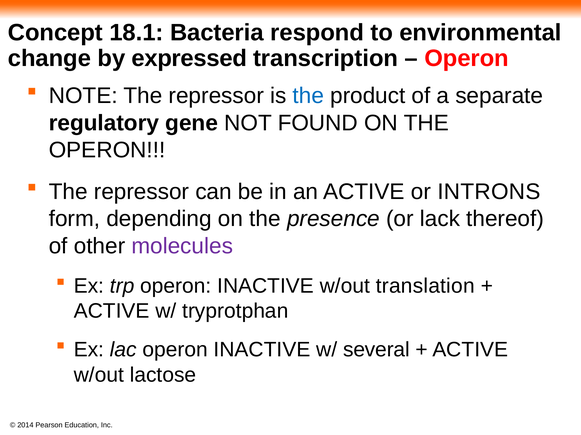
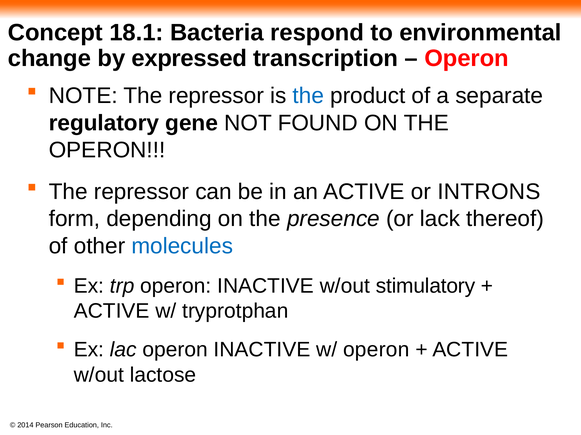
molecules colour: purple -> blue (182, 246)
translation: translation -> stimulatory (425, 286)
w/ several: several -> operon (376, 350)
